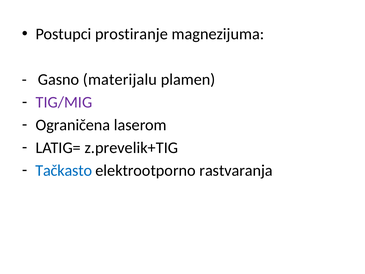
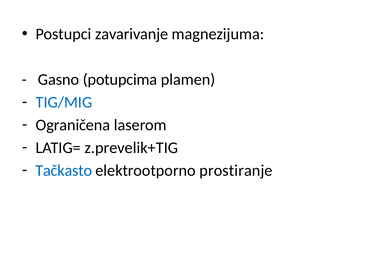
prostiranje: prostiranje -> zavarivanje (132, 34)
materijalu: materijalu -> potupcima (120, 79)
TIG/MIG colour: purple -> blue (64, 102)
rastvaranja: rastvaranja -> prostiranje (236, 170)
